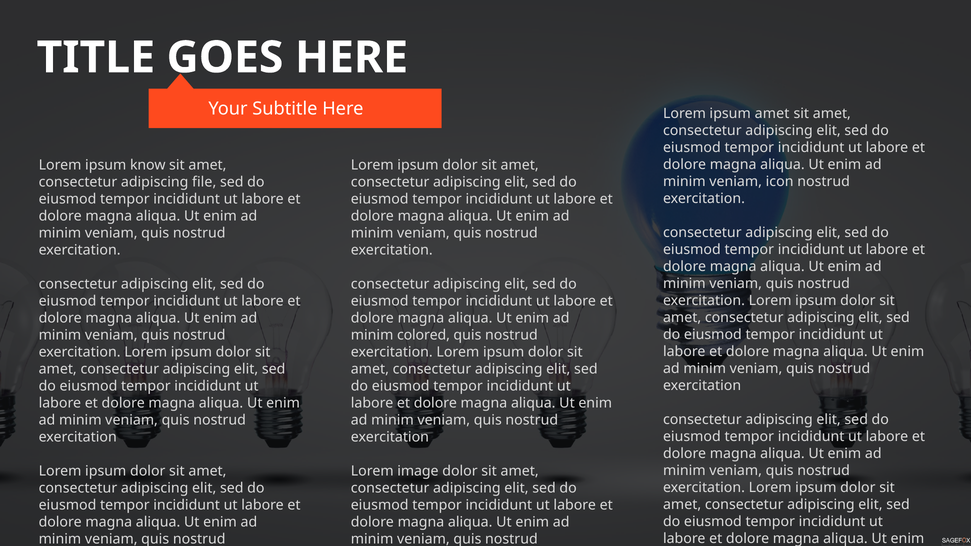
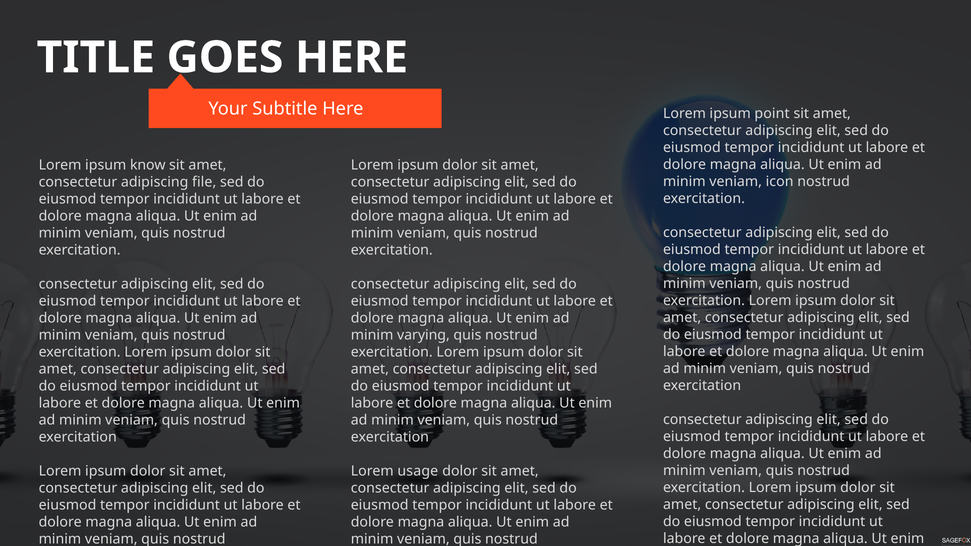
ipsum amet: amet -> point (772, 114)
colored: colored -> varying (423, 335)
image: image -> usage (418, 471)
